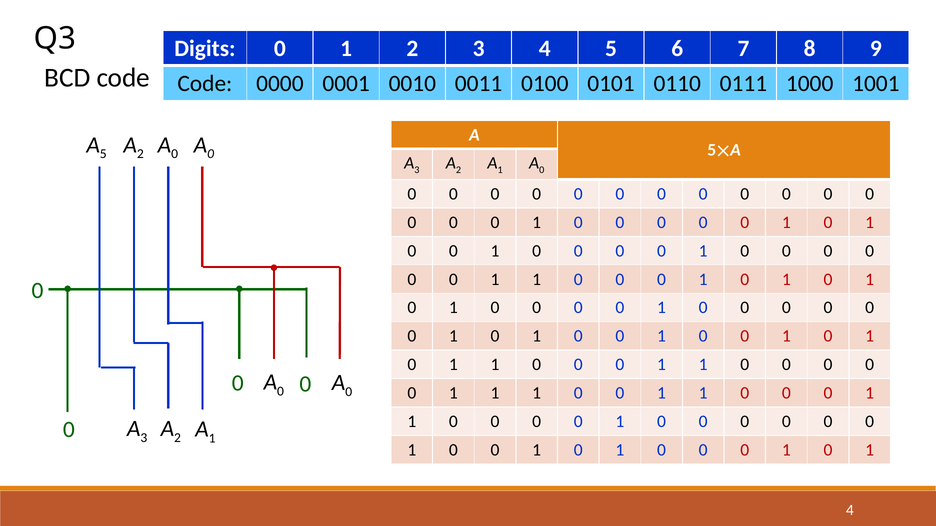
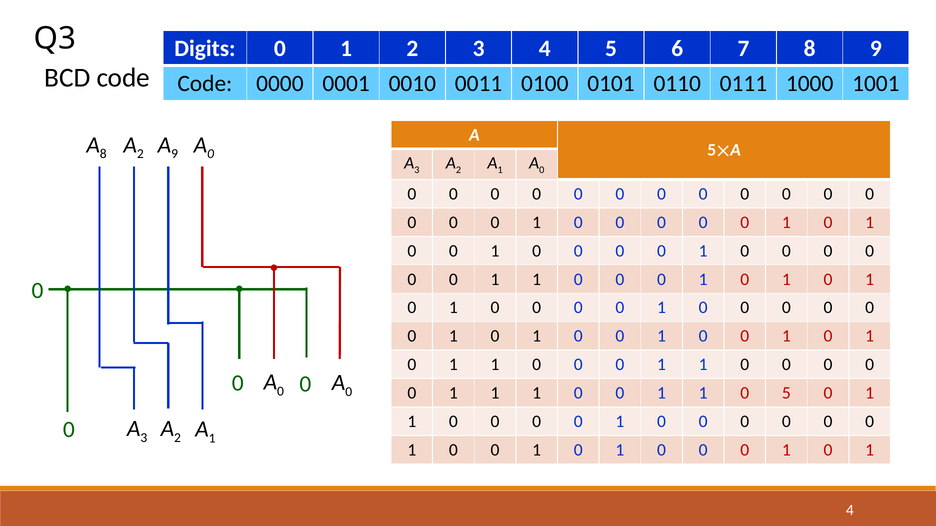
A 5: 5 -> 8 (103, 154)
2 A 0: 0 -> 9 (175, 154)
0: 0 -> 5 (786, 393)
